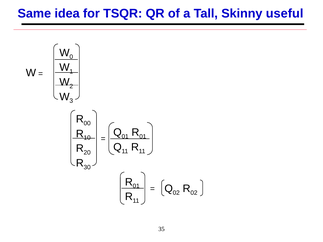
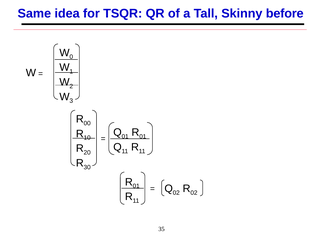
useful: useful -> before (285, 13)
